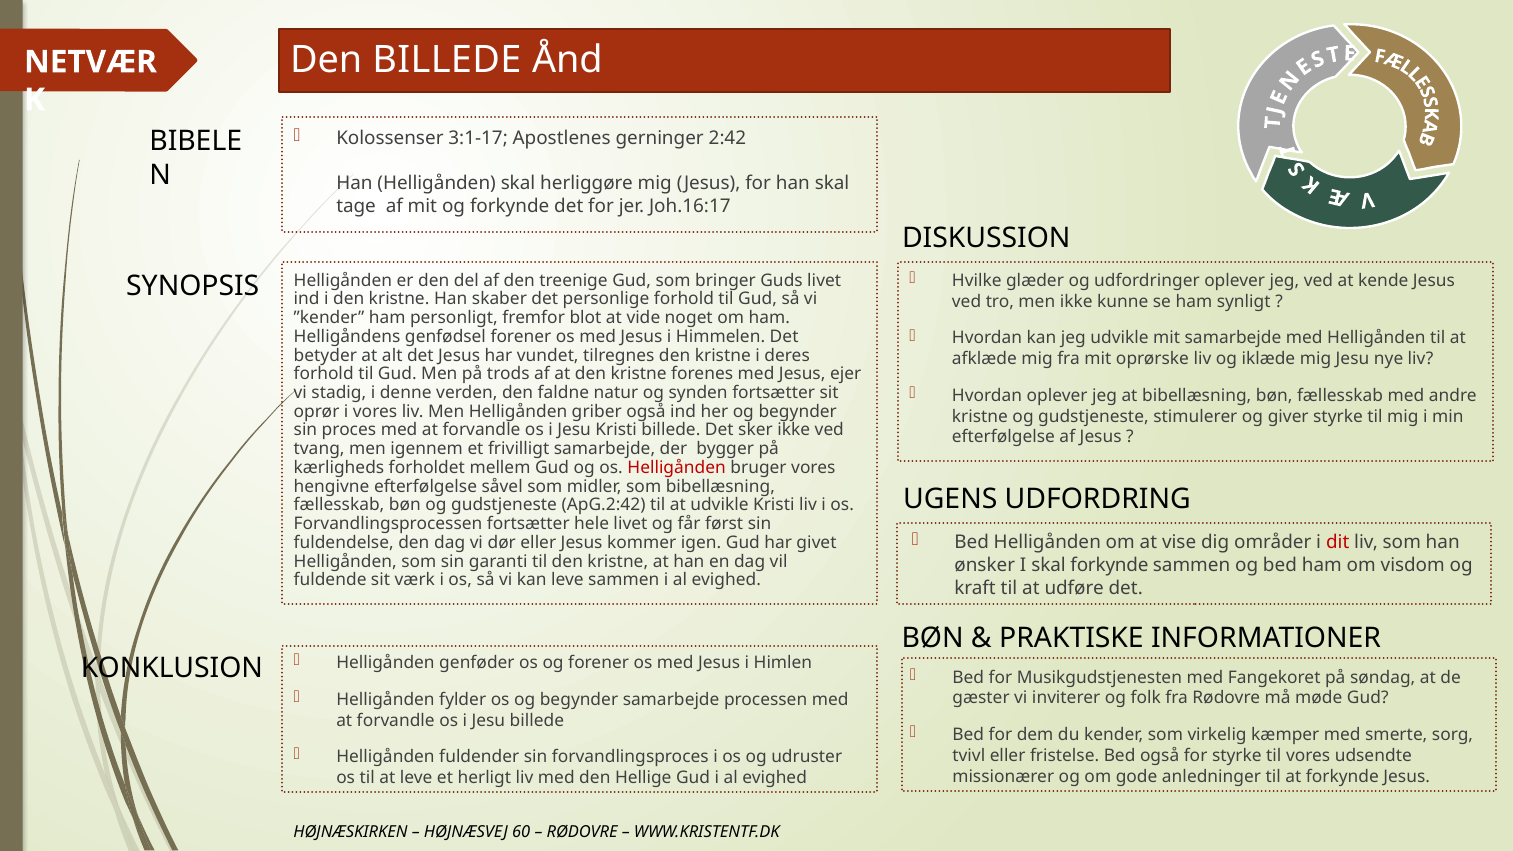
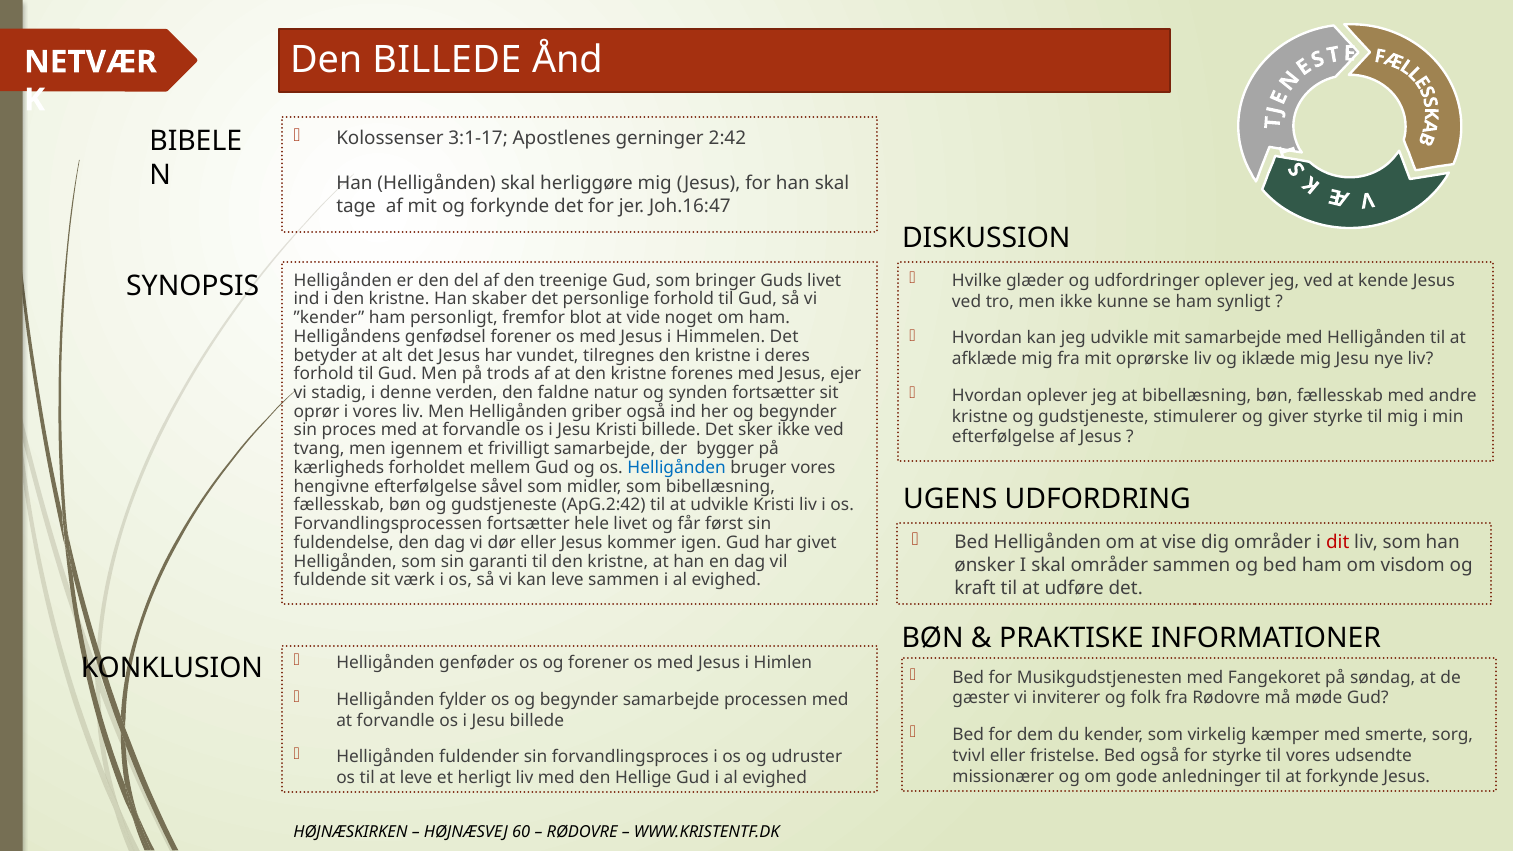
Joh.16:17: Joh.16:17 -> Joh.16:47 (690, 206)
Helligånden colour: red -> blue (677, 468)
skal forkynde: forkynde -> områder (1109, 565)
